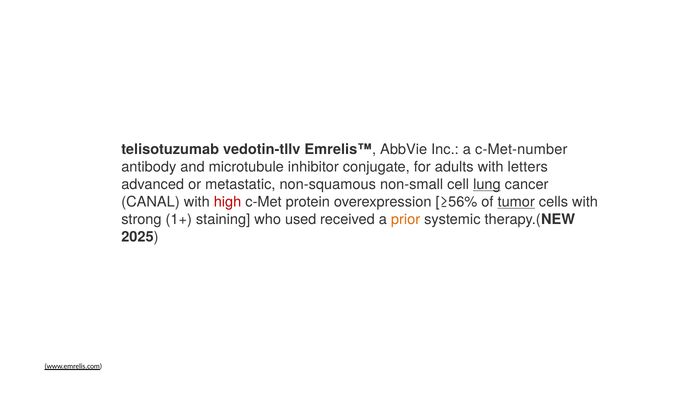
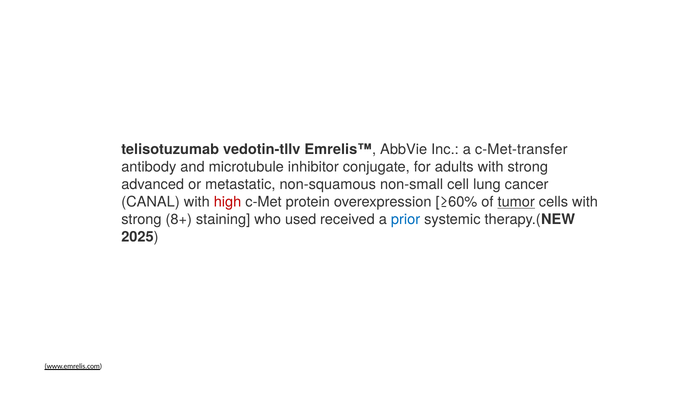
c-Met-number: c-Met-number -> c-Met-transfer (521, 150)
adults with letters: letters -> strong (528, 167)
lung underline: present -> none (487, 185)
≥56%: ≥56% -> ≥60% (456, 202)
1+: 1+ -> 8+ (179, 220)
prior colour: orange -> blue (406, 220)
